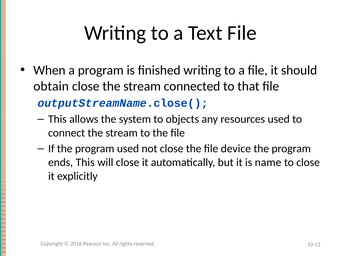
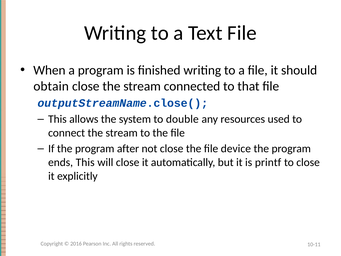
objects: objects -> double (182, 119)
program used: used -> after (128, 149)
name: name -> printf (268, 162)
